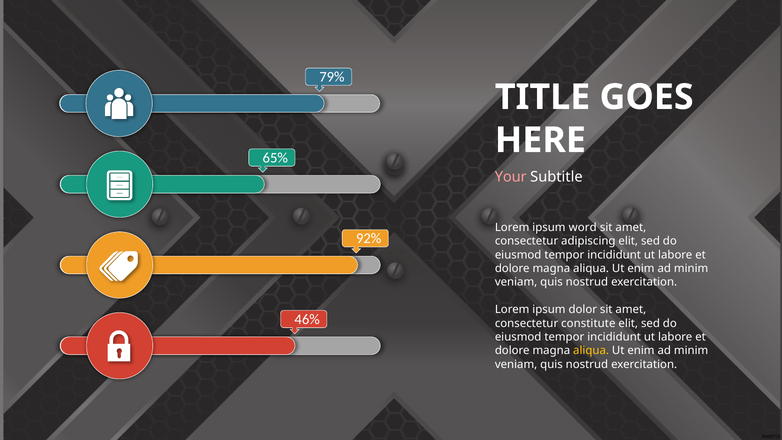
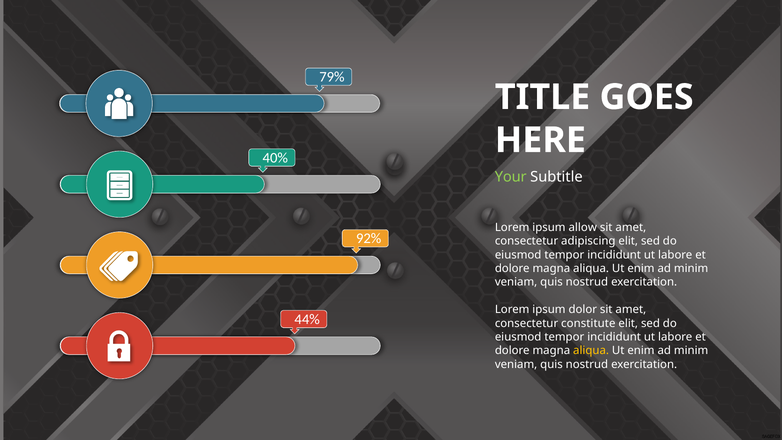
65%: 65% -> 40% (275, 158)
Your colour: pink -> light green (511, 177)
word: word -> allow (583, 227)
46%: 46% -> 44% (307, 319)
